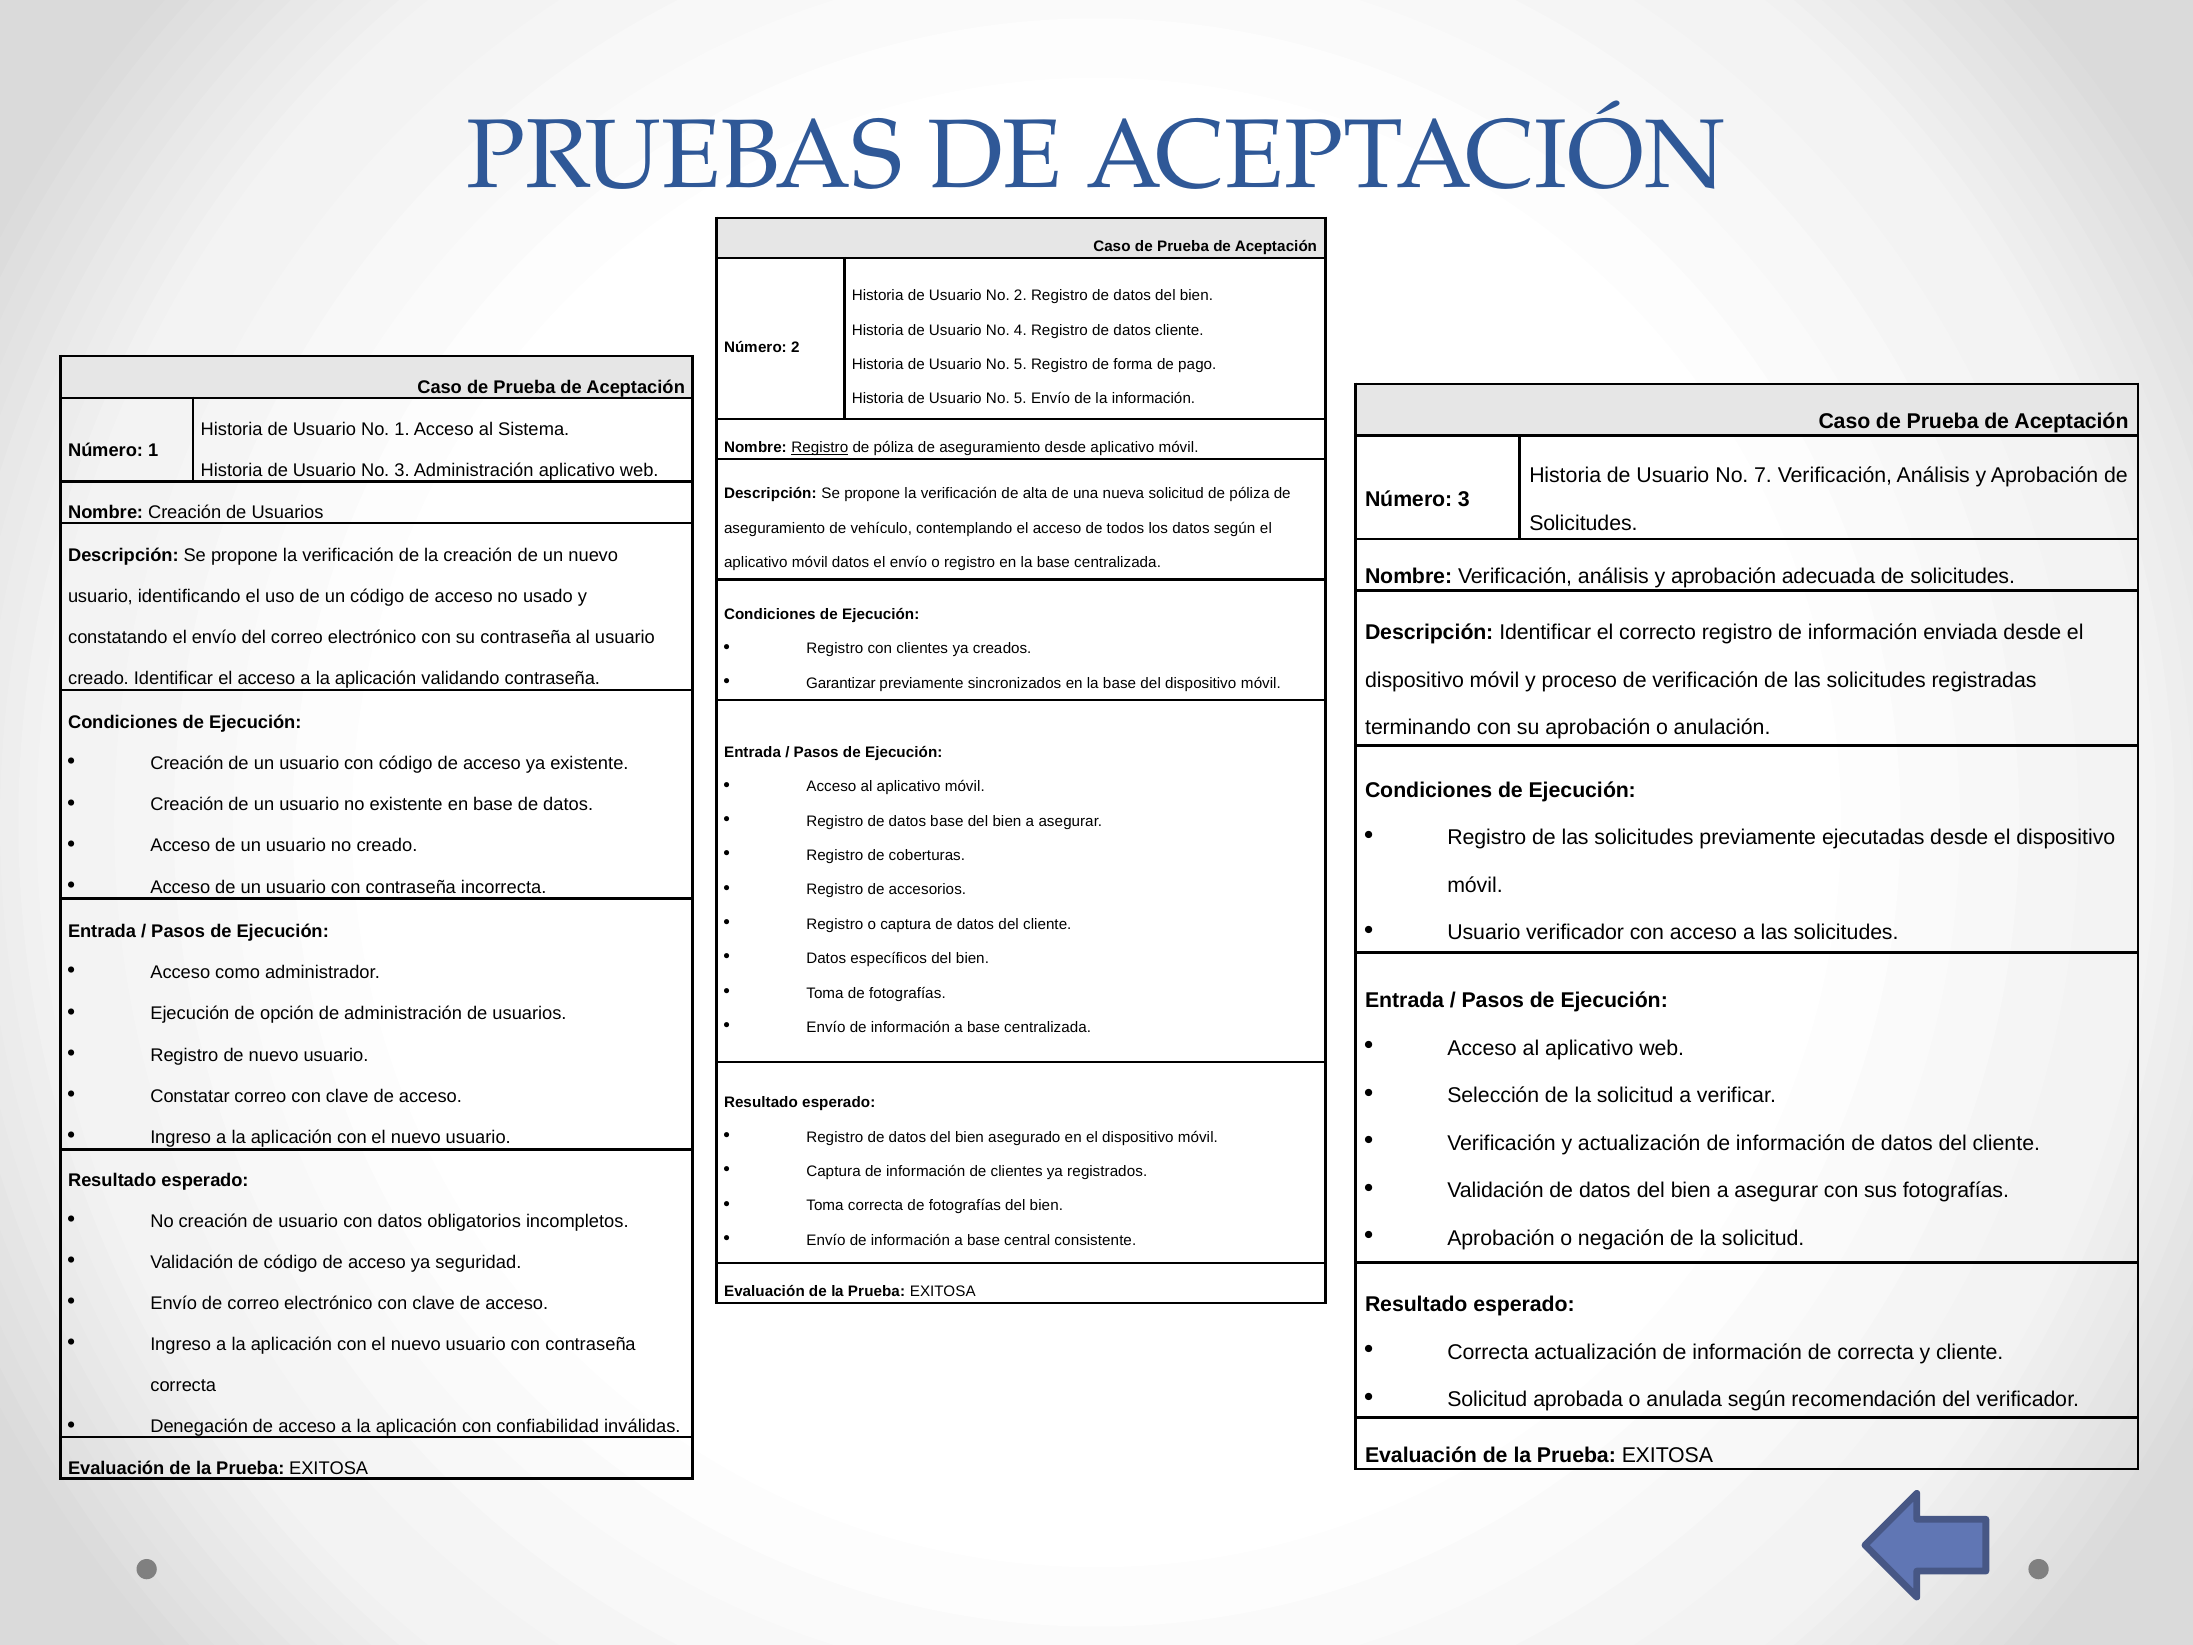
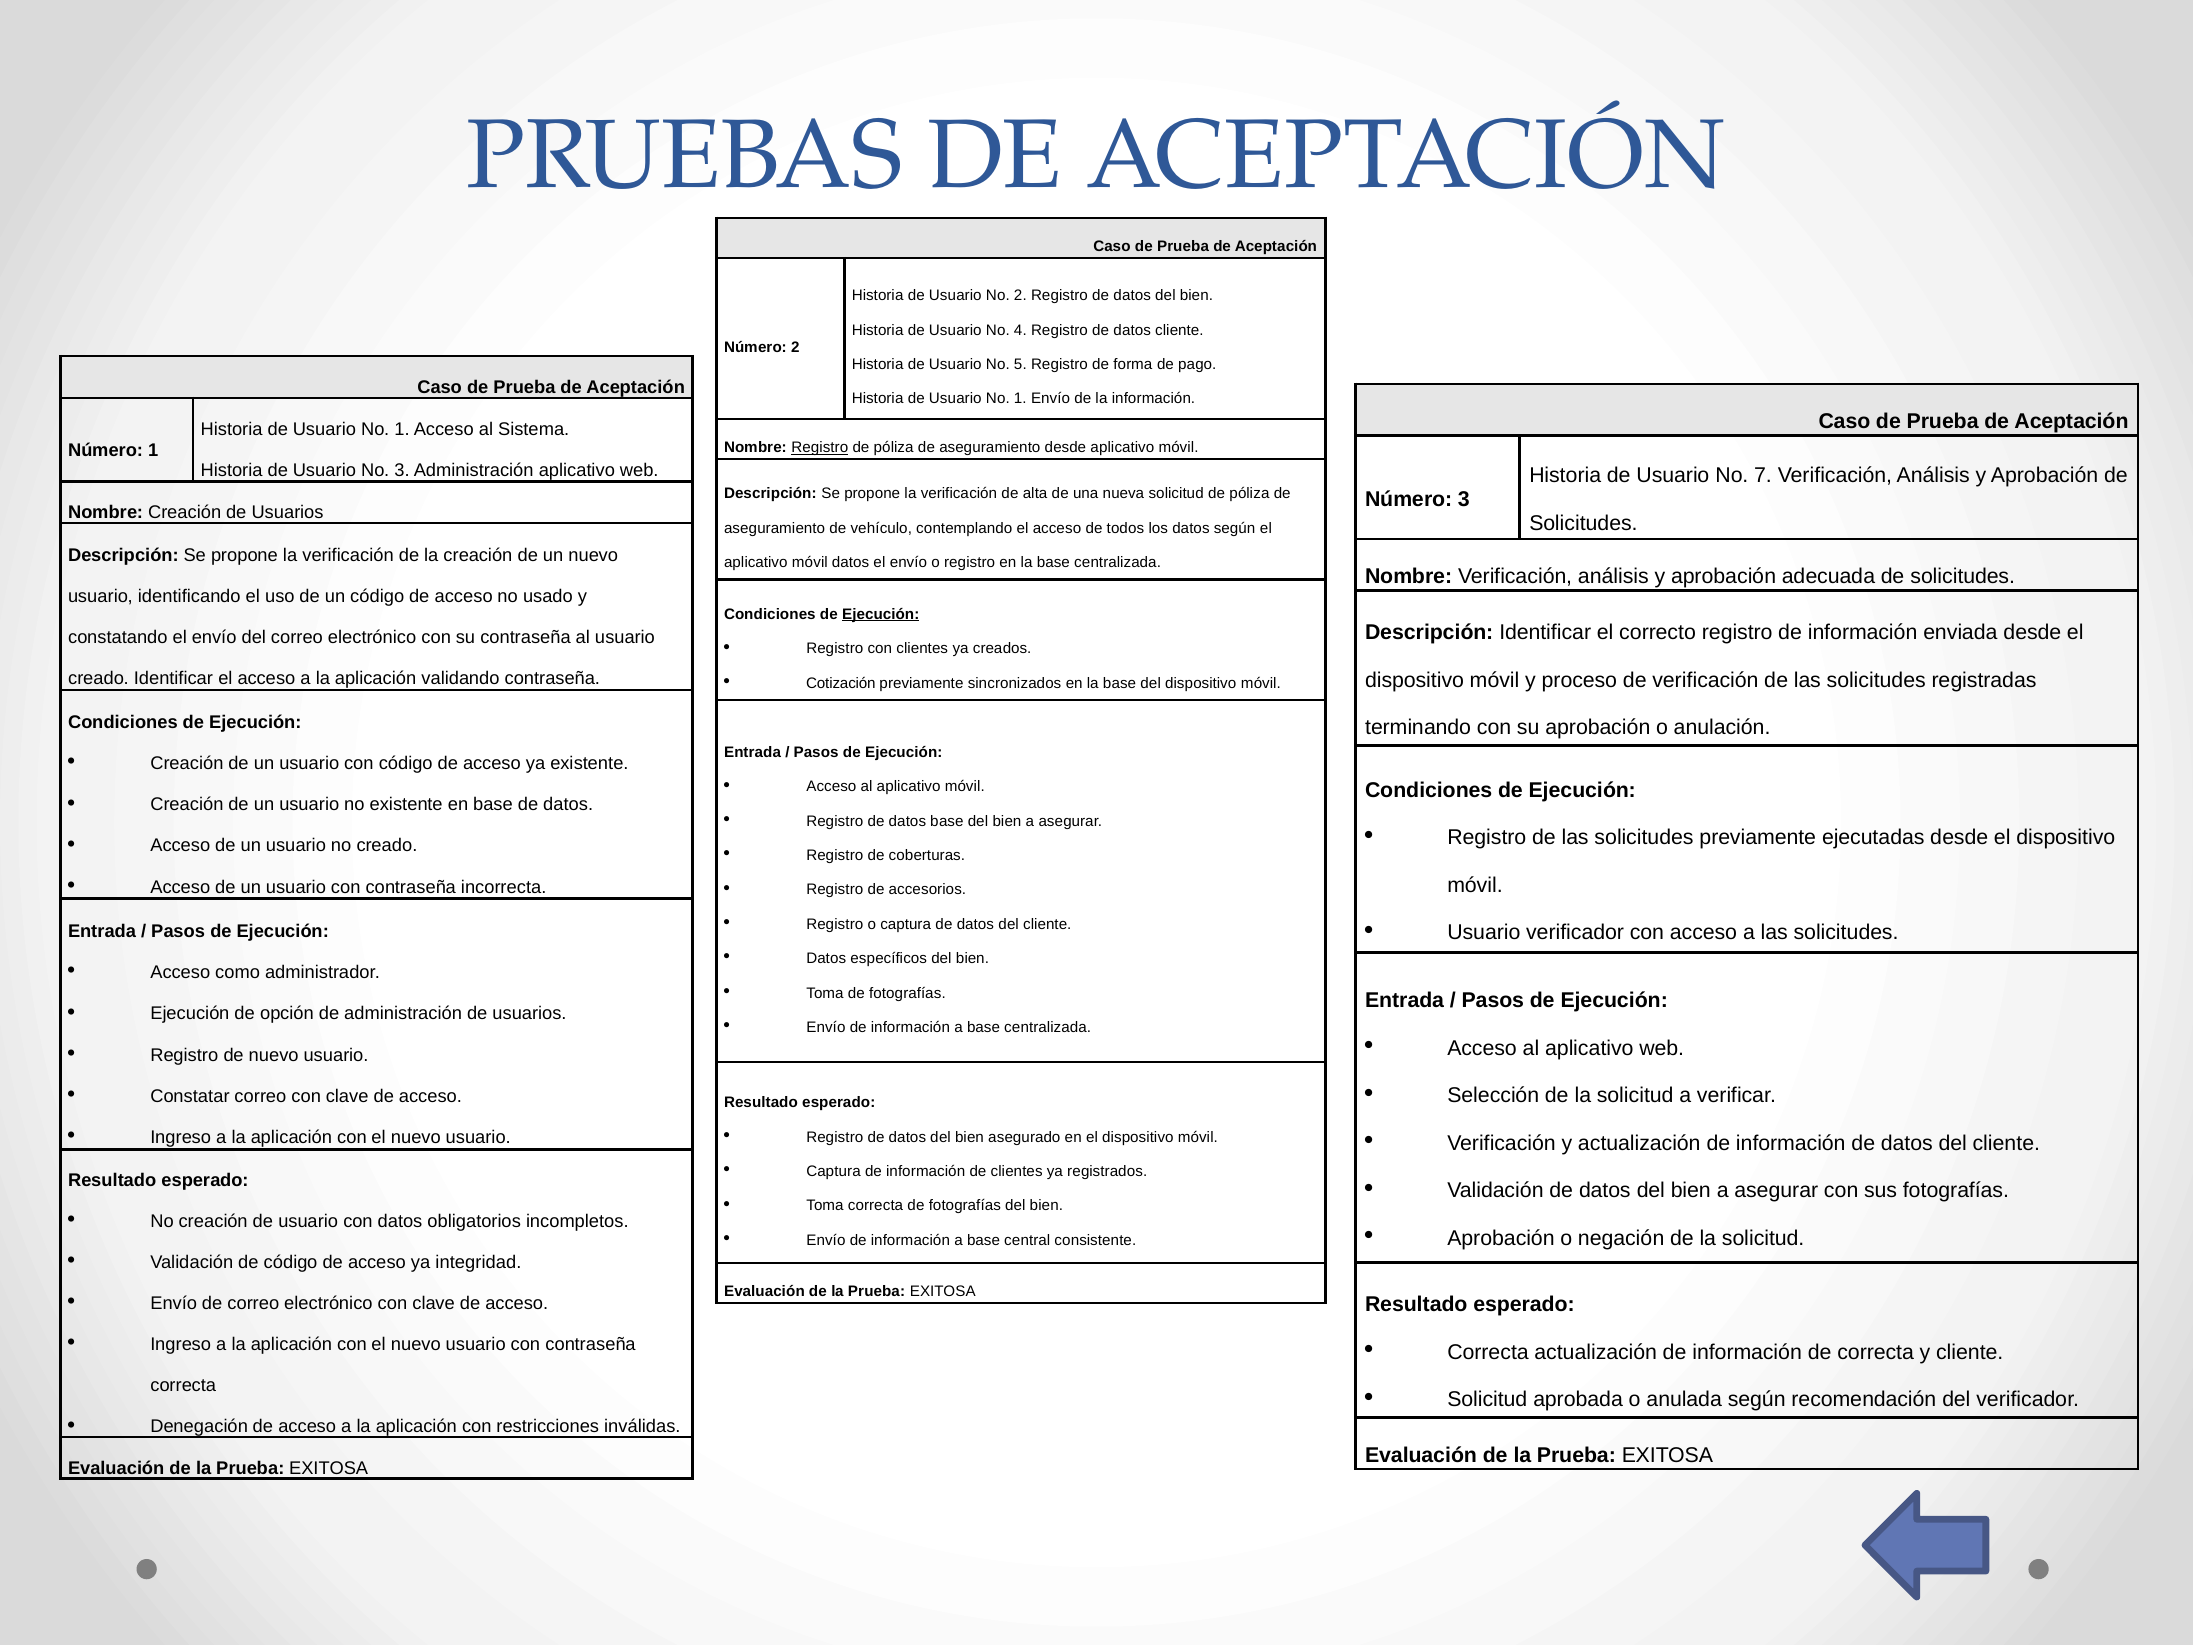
5: 5 -> 1 (1020, 399)
Ejecución underline: none -> present (881, 614)
Garantizar: Garantizar -> Cotización (841, 683)
seguridad: seguridad -> integridad (478, 1262)
confiabilidad: confiabilidad -> restricciones (548, 1427)
